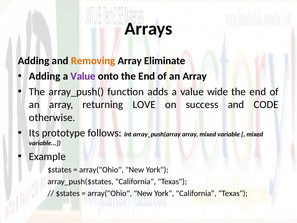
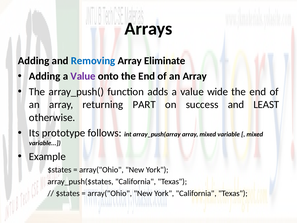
Removing colour: orange -> blue (93, 61)
LOVE: LOVE -> PART (144, 105)
CODE: CODE -> LEAST (266, 105)
